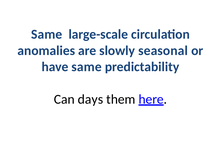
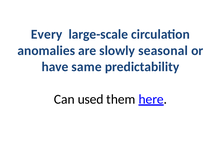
Same: Same -> Every (47, 34)
days: days -> used (91, 99)
